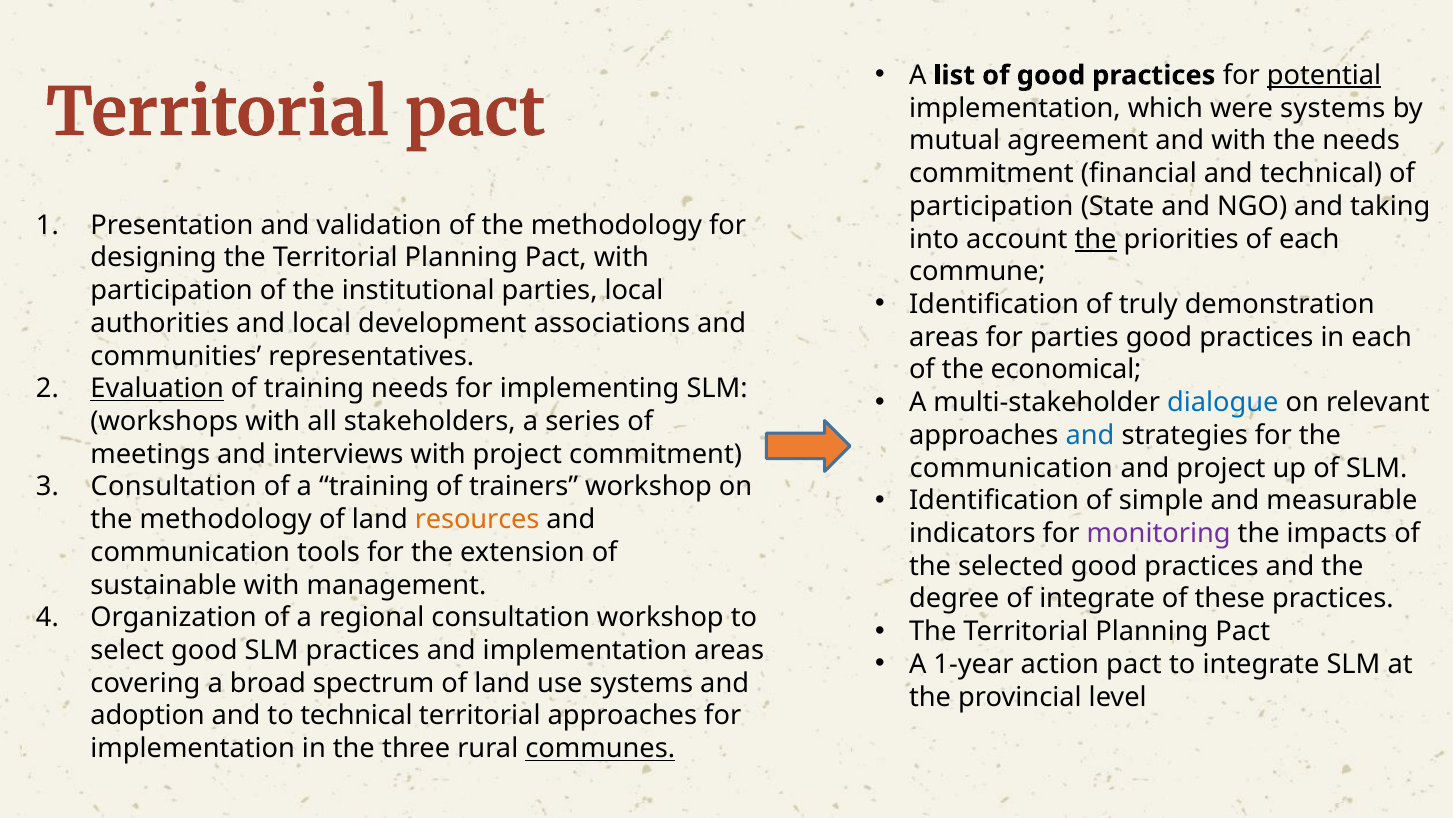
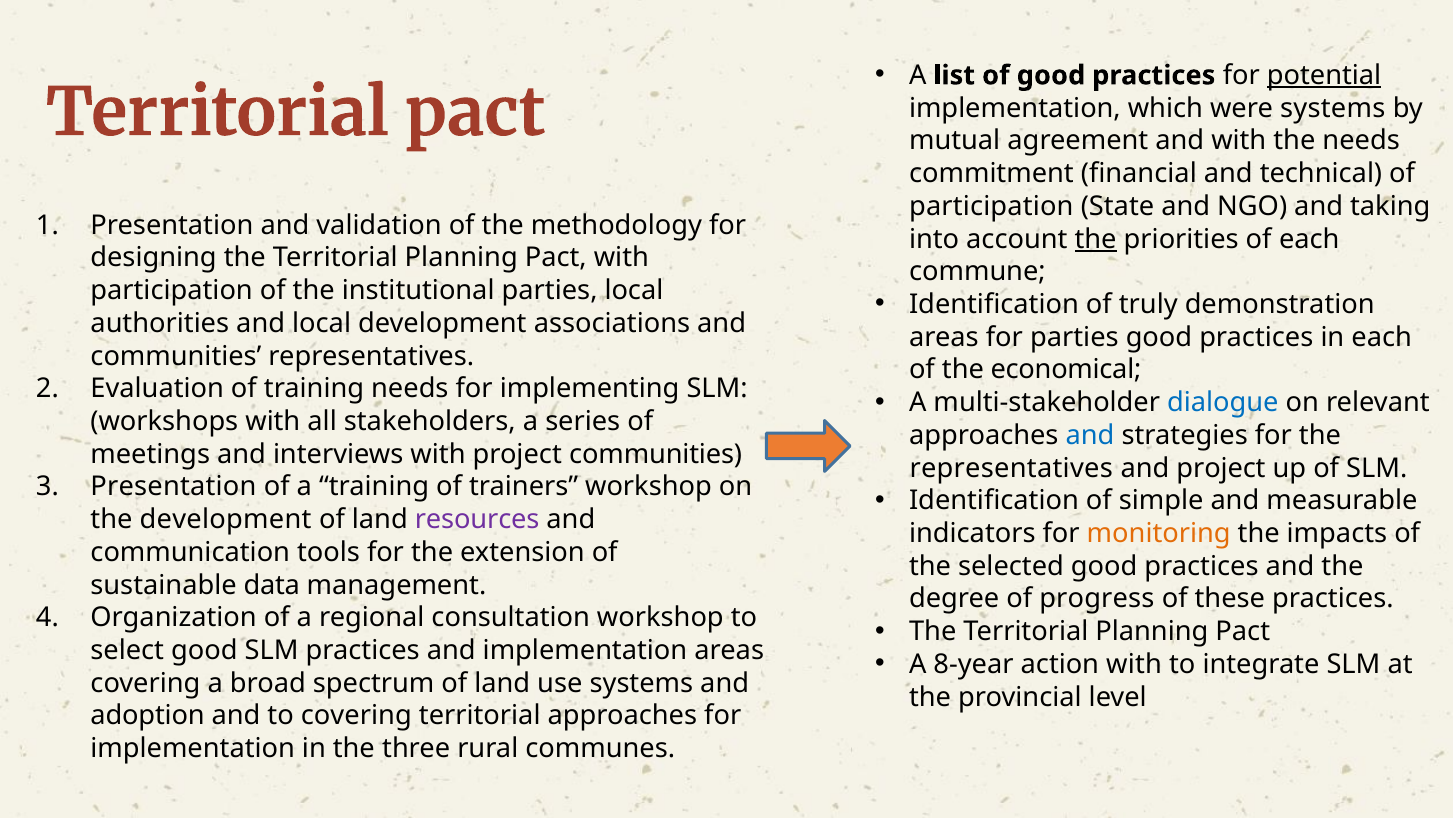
Evaluation underline: present -> none (157, 388)
project commitment: commitment -> communities (656, 454)
communication: communication -> representatives (1011, 468)
Consultation: Consultation -> Presentation (173, 487)
methodology: methodology -> development (226, 519)
resources colour: orange -> purple (477, 519)
monitoring colour: purple -> orange (1159, 533)
sustainable with: with -> data (272, 585)
of integrate: integrate -> progress (1097, 598)
1-year: 1-year -> 8-year (974, 664)
action pact: pact -> with (1134, 664)
to technical: technical -> covering (356, 715)
communes underline: present -> none (600, 748)
